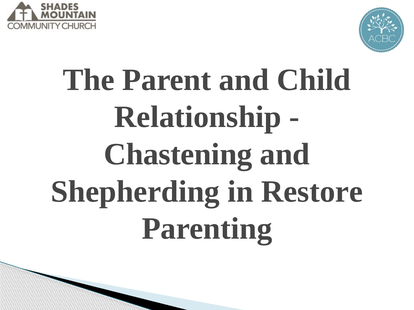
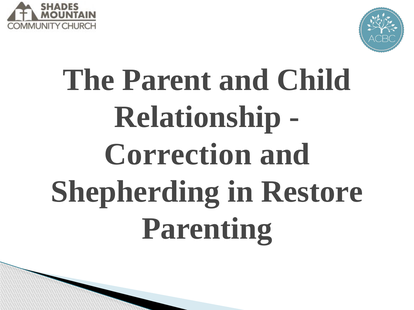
Chastening: Chastening -> Correction (178, 155)
